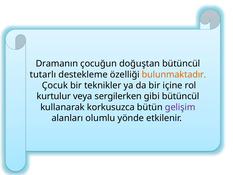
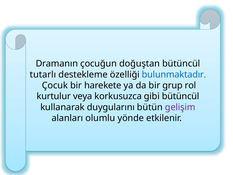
bulunmaktadır colour: orange -> blue (174, 74)
teknikler: teknikler -> harekete (103, 85)
içine: içine -> grup (173, 85)
sergilerken: sergilerken -> korkusuzca (118, 96)
korkusuzca: korkusuzca -> duygularını (111, 107)
